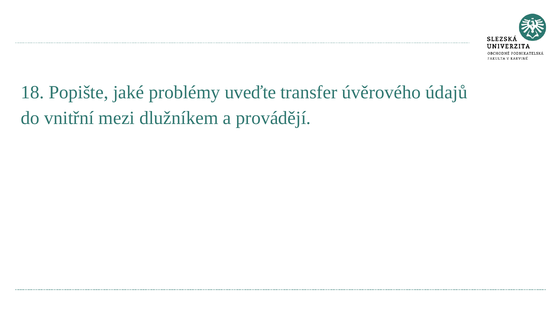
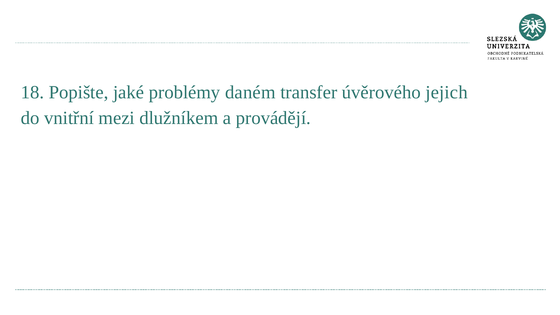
uveďte: uveďte -> daném (250, 92)
údajů: údajů -> jejich (447, 92)
